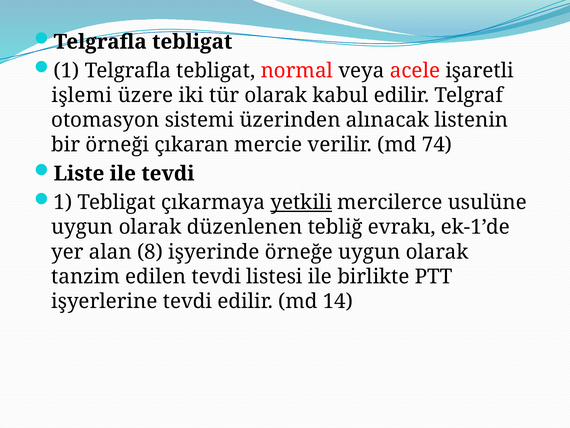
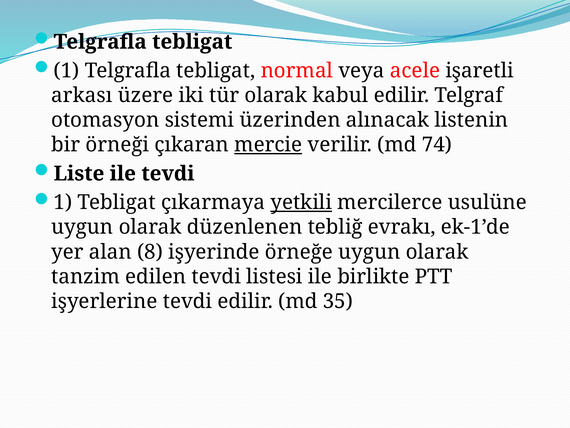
işlemi: işlemi -> arkası (82, 95)
mercie underline: none -> present (268, 145)
14: 14 -> 35 (338, 301)
